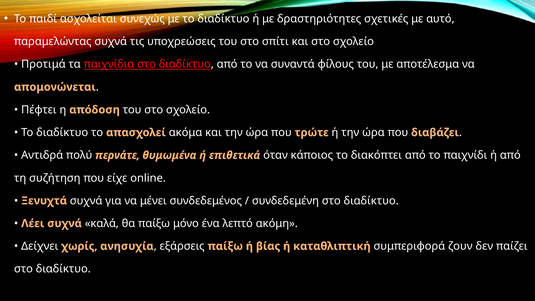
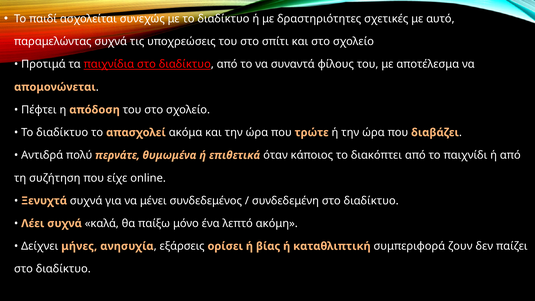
χωρίς: χωρίς -> μήνες (79, 246)
εξάρσεις παίξω: παίξω -> ορίσει (225, 246)
